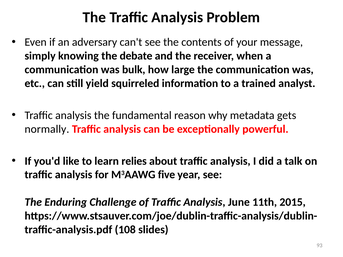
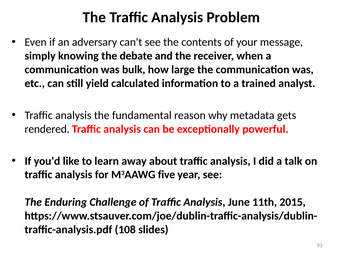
squirreled: squirreled -> calculated (135, 83)
normally: normally -> rendered (47, 129)
relies: relies -> away (134, 161)
